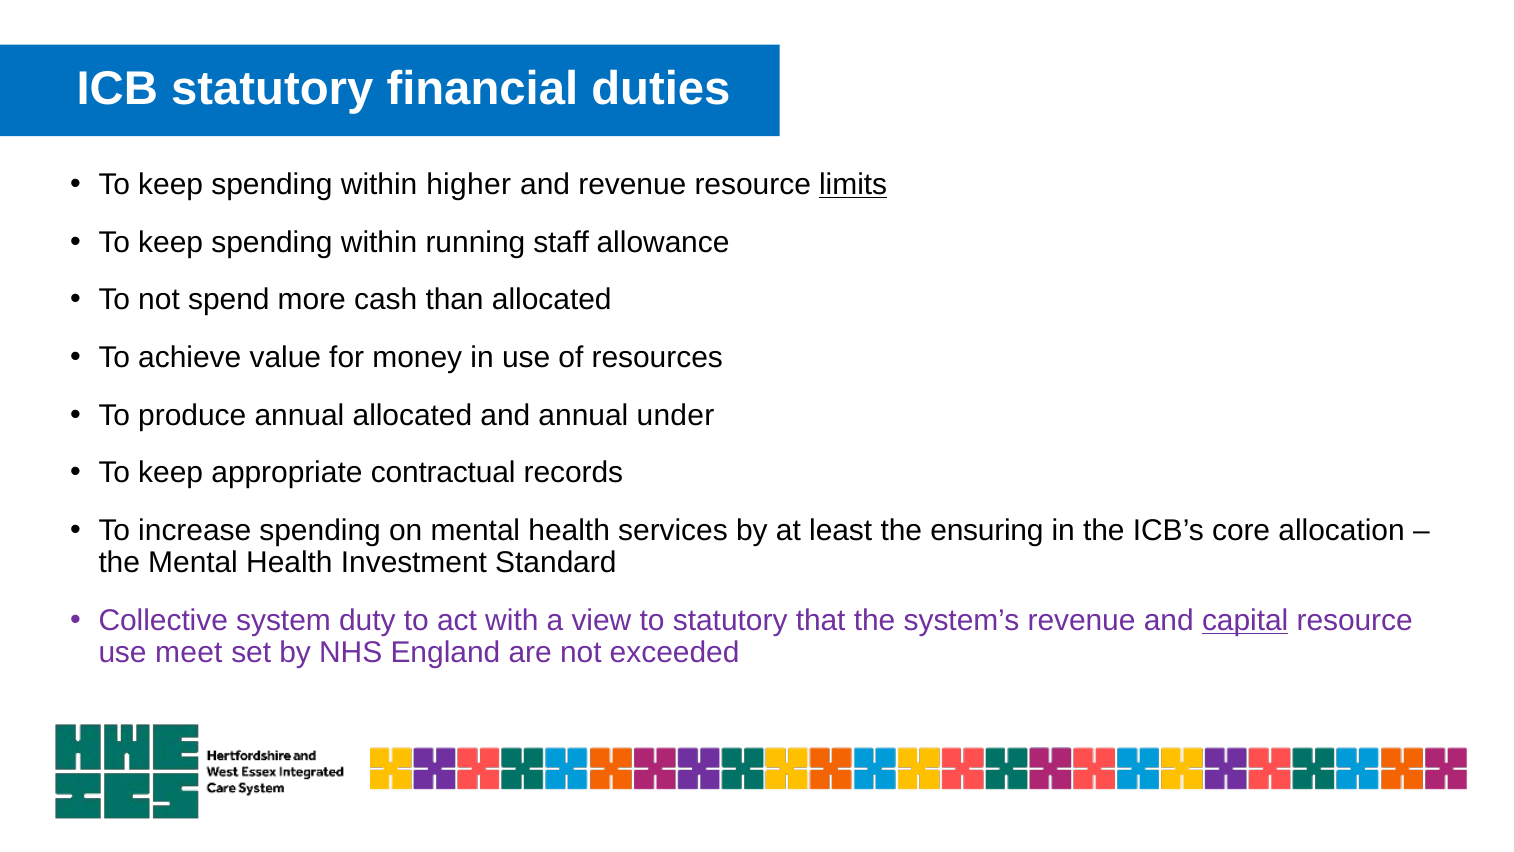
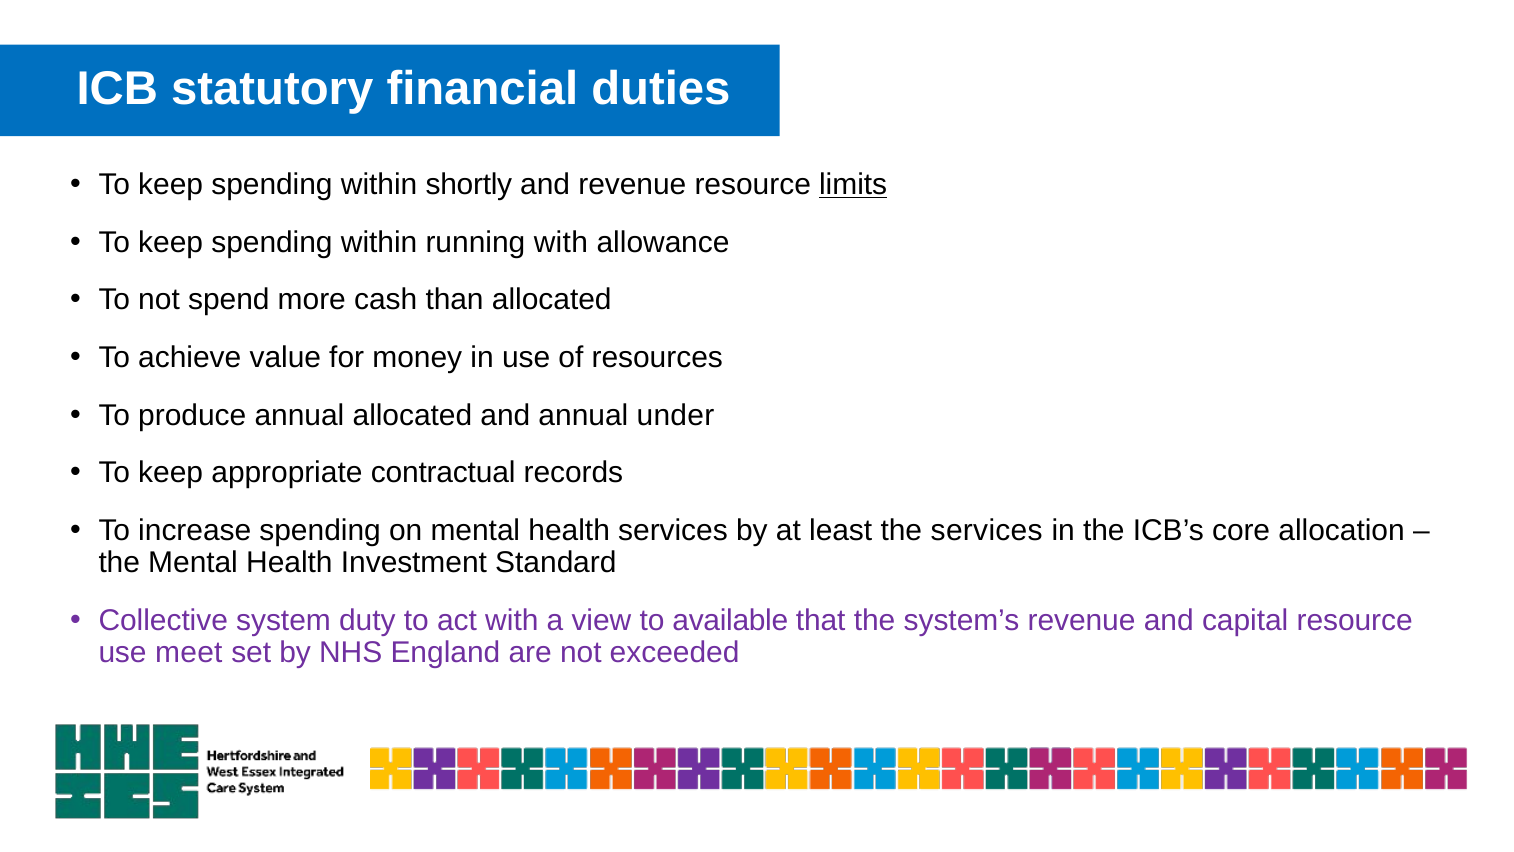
higher: higher -> shortly (469, 185)
running staff: staff -> with (561, 242)
the ensuring: ensuring -> services (987, 530)
to statutory: statutory -> available (730, 620)
capital underline: present -> none (1245, 620)
